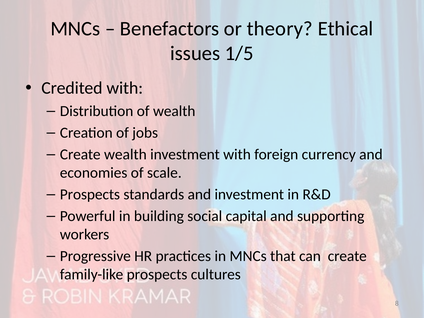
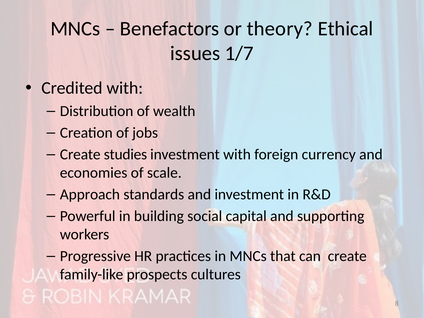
1/5: 1/5 -> 1/7 (239, 53)
Create wealth: wealth -> studies (125, 154)
Prospects: Prospects -> Approach (90, 194)
